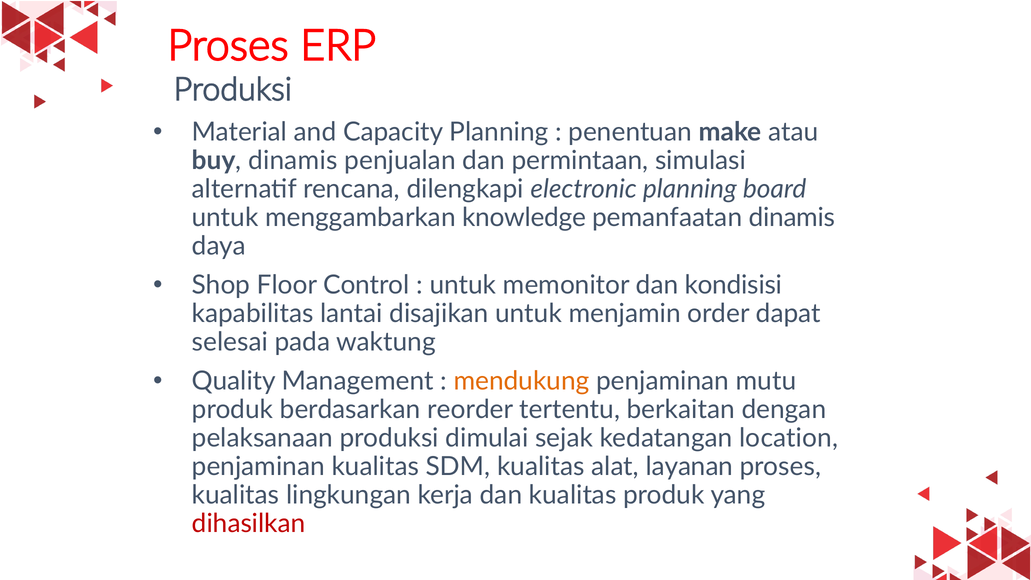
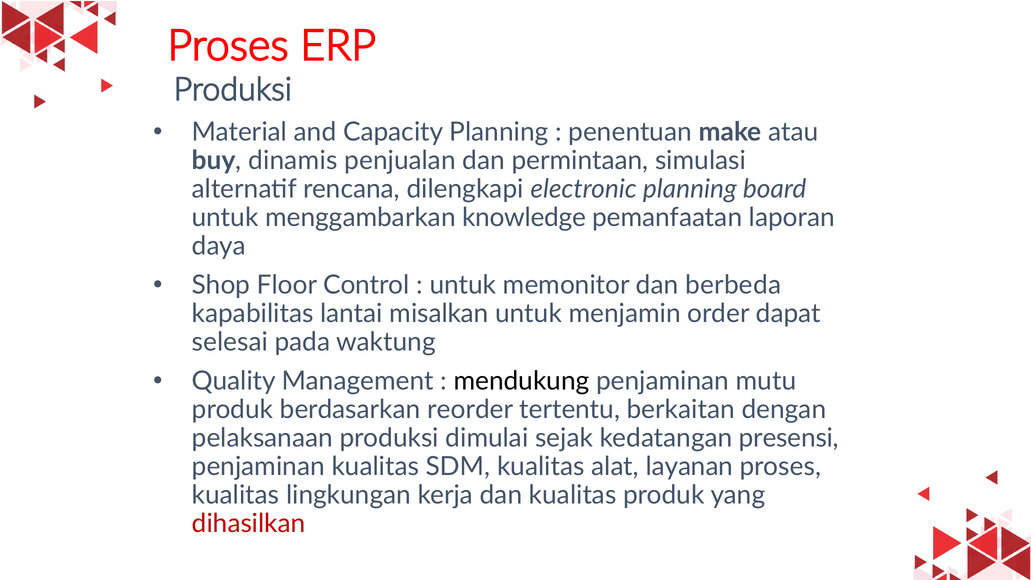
pemanfaatan dinamis: dinamis -> laporan (792, 218)
kondisisi: kondisisi -> berbeda (733, 285)
disajikan: disajikan -> misalkan (439, 314)
mendukung colour: orange -> black (521, 381)
location: location -> presensi (789, 438)
